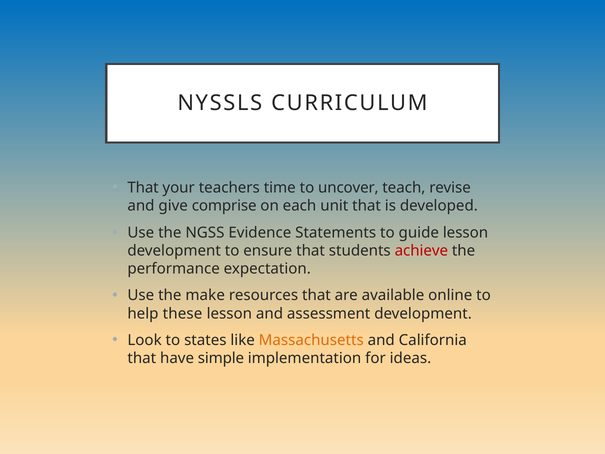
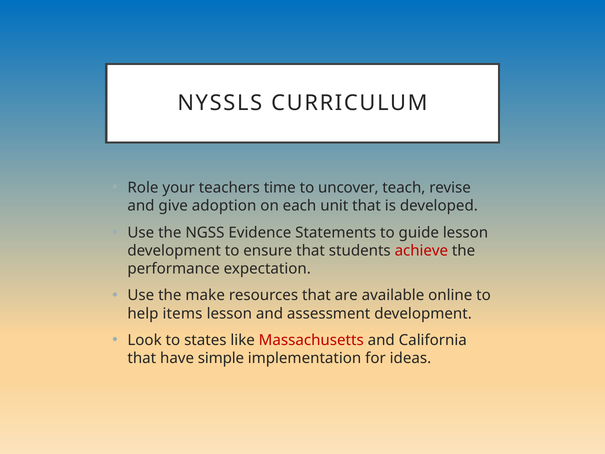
That: That -> Role (143, 188)
comprise: comprise -> adoption (224, 206)
these: these -> items (183, 313)
Massachusetts colour: orange -> red (311, 340)
